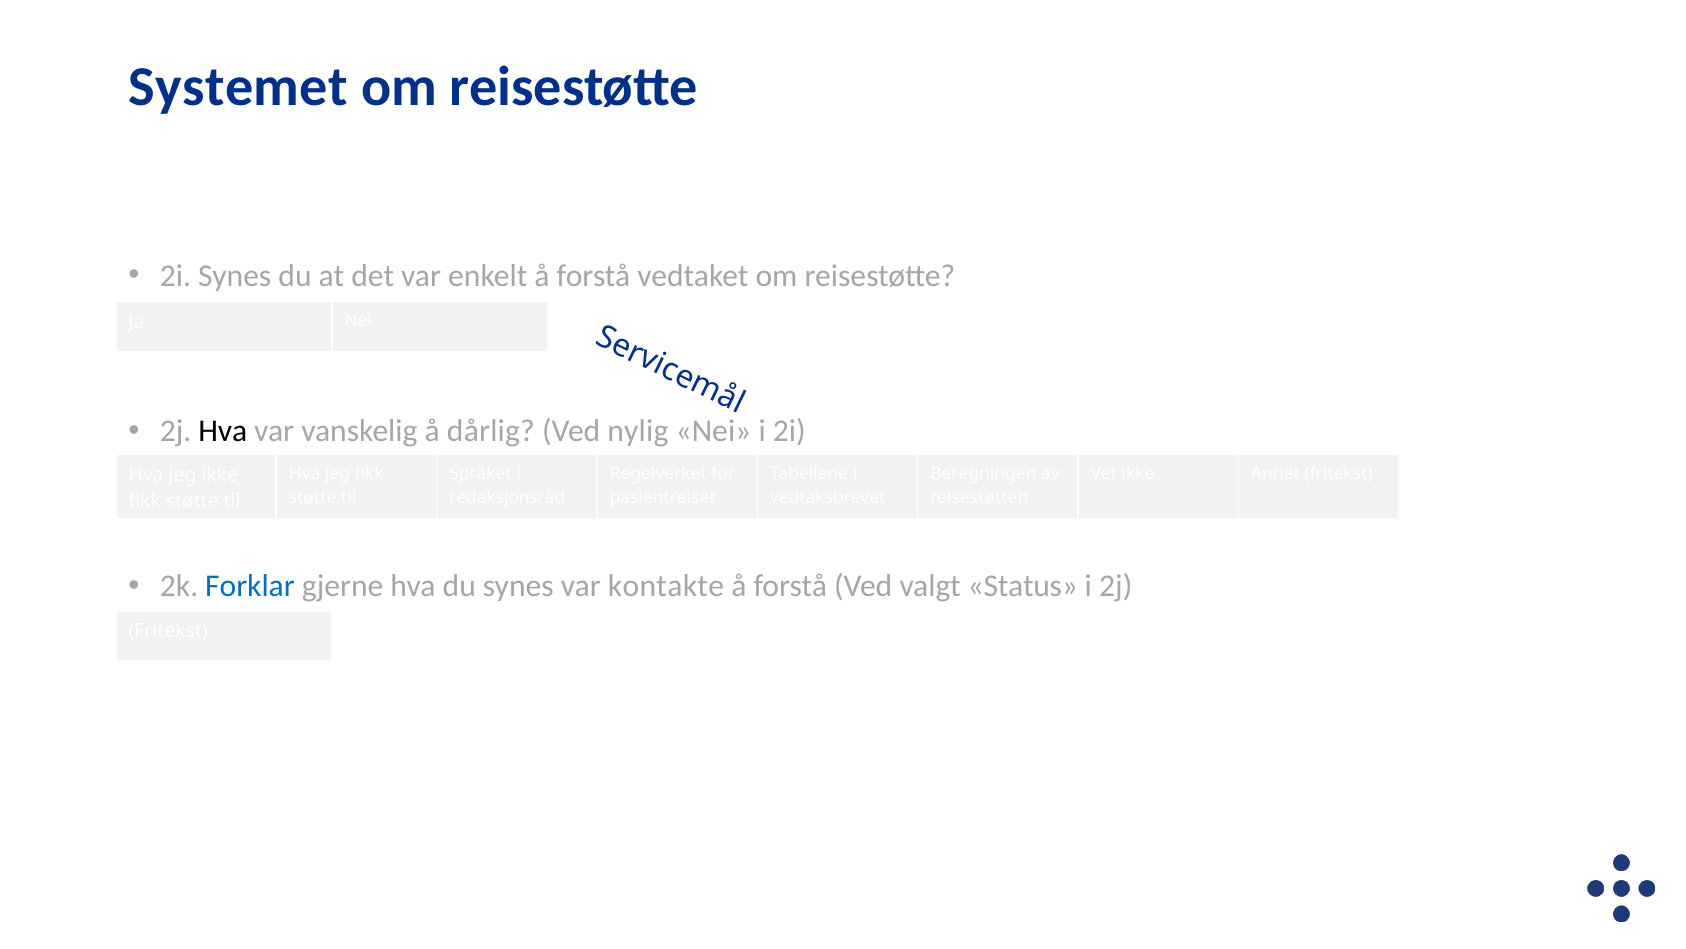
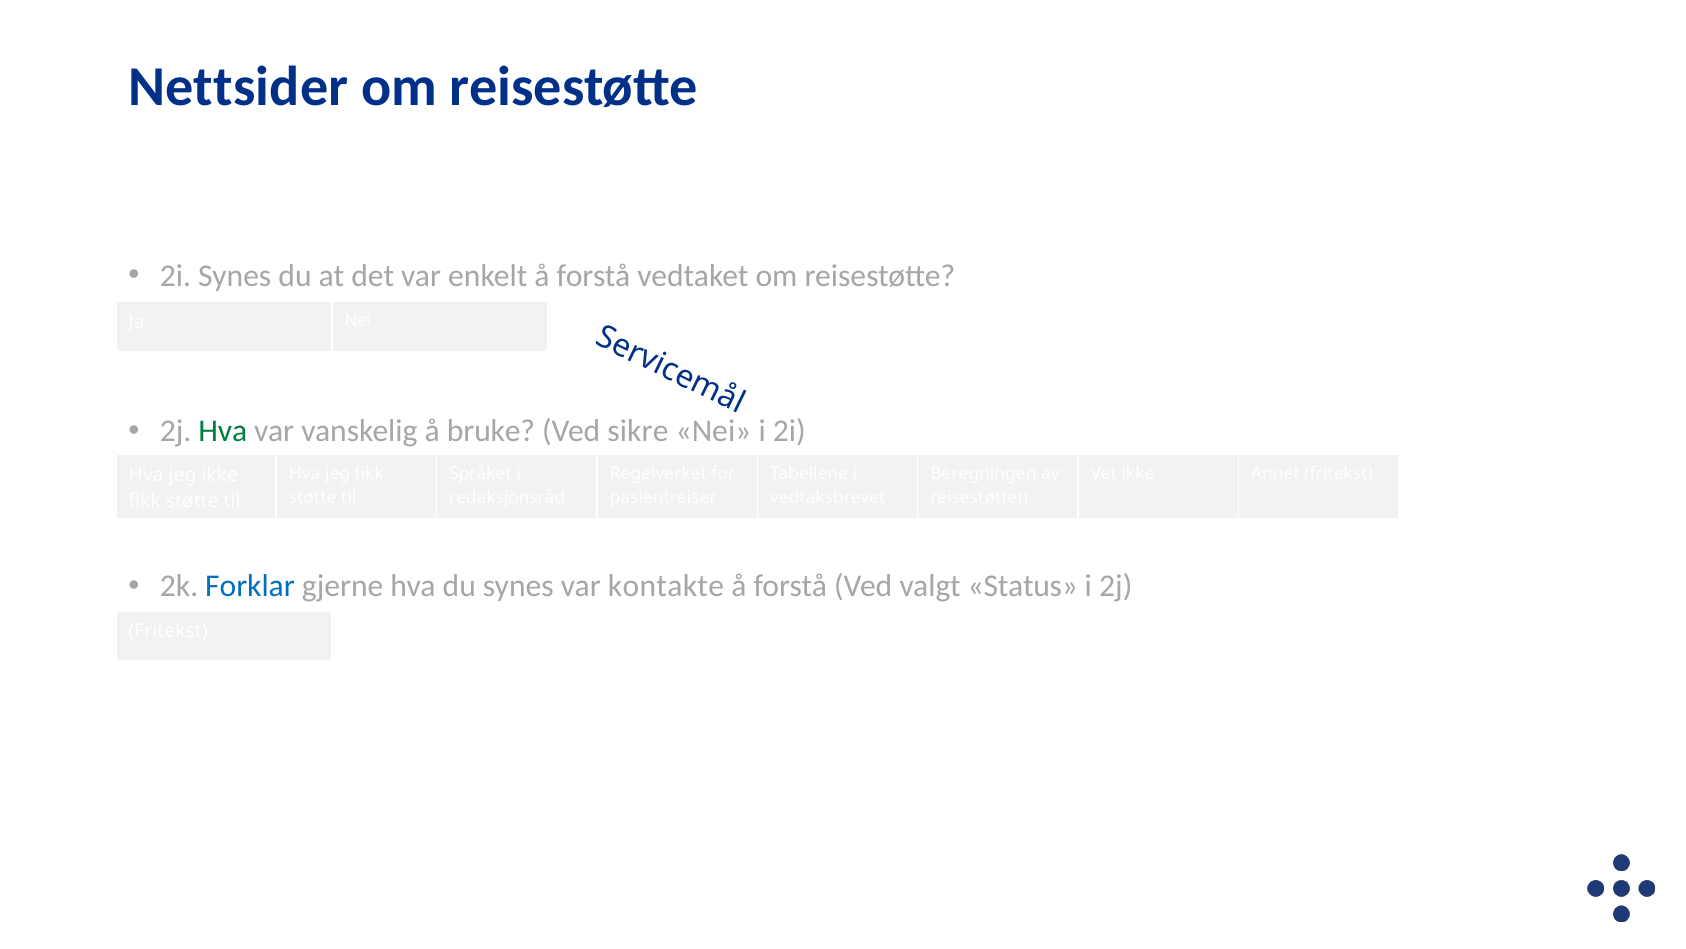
Systemet: Systemet -> Nettsider (238, 87)
Hva colour: black -> green (223, 431)
dårlig: dårlig -> bruke (491, 431)
nylig: nylig -> sikre (638, 431)
